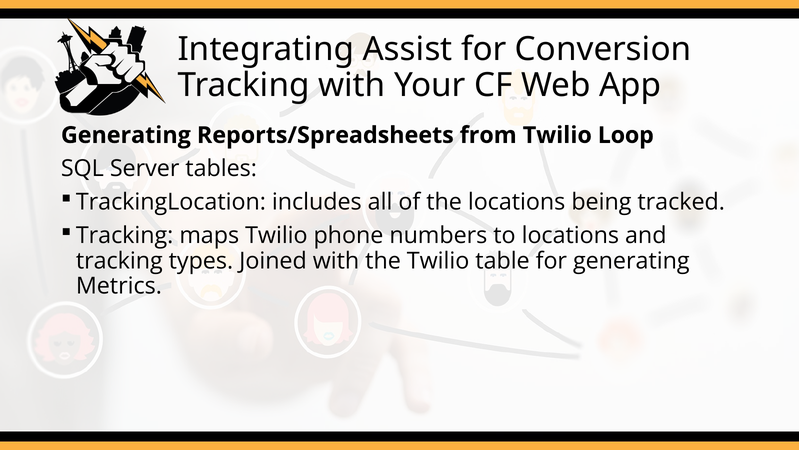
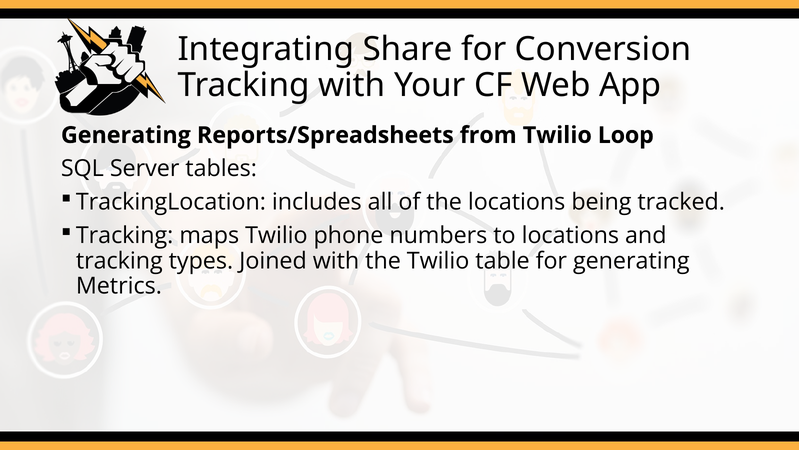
Assist: Assist -> Share (408, 49)
